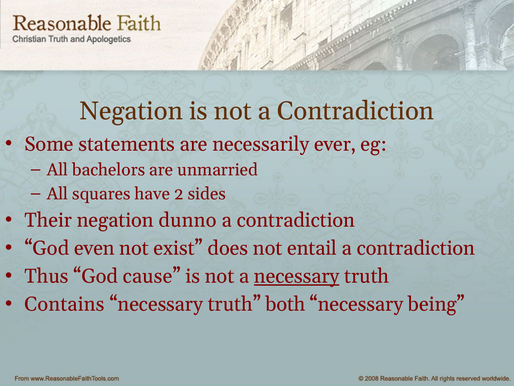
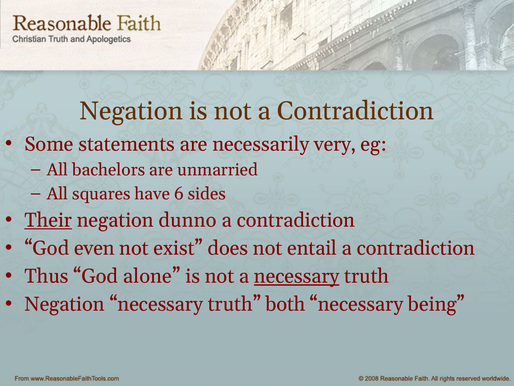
ever: ever -> very (335, 144)
2: 2 -> 6 (179, 193)
Their underline: none -> present (48, 220)
cause: cause -> alone (152, 276)
Contains: Contains -> Negation (65, 304)
